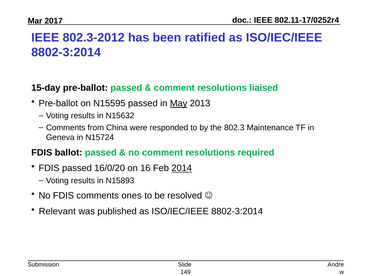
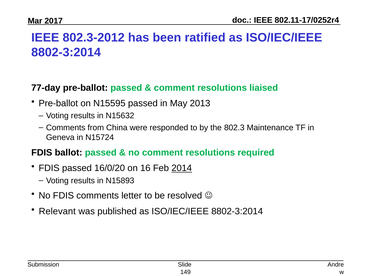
15-day: 15-day -> 77-day (46, 88)
May underline: present -> none (179, 103)
ones: ones -> letter (132, 196)
